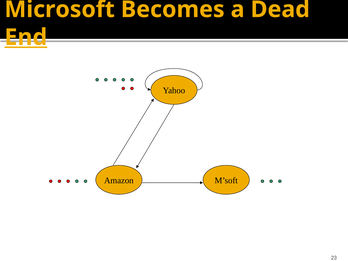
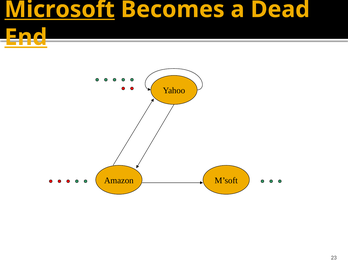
Microsoft underline: none -> present (60, 9)
